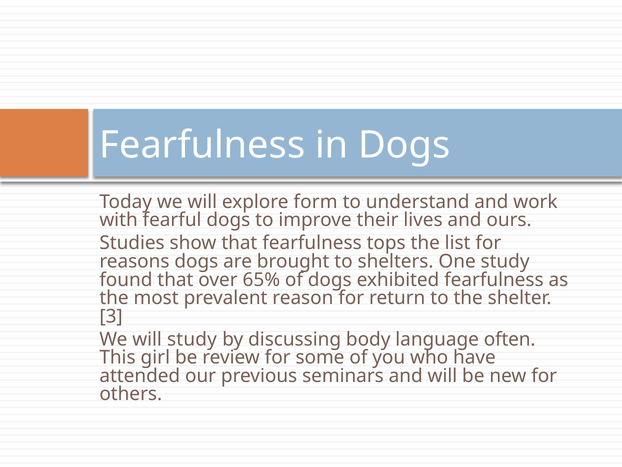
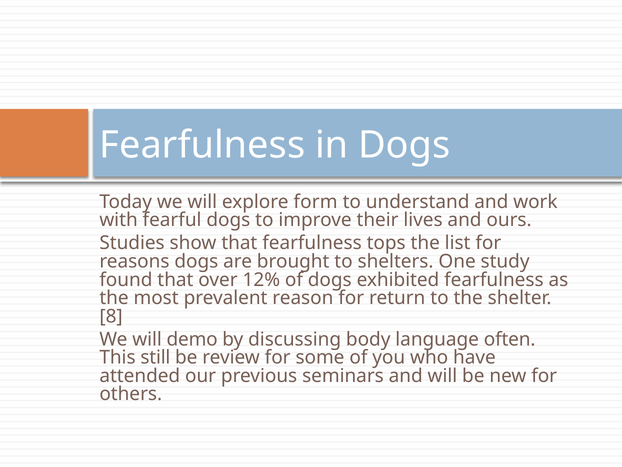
65%: 65% -> 12% (261, 279)
3: 3 -> 8 (111, 316)
will study: study -> demo (192, 339)
girl: girl -> still (155, 357)
